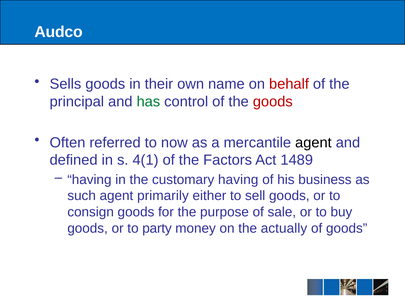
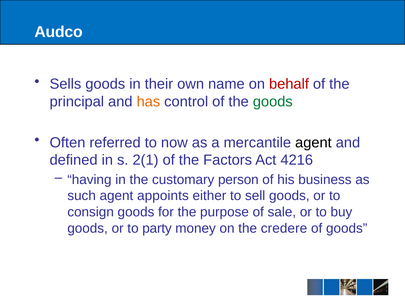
has colour: green -> orange (148, 101)
goods colour: red -> green (273, 101)
4(1: 4(1 -> 2(1 (146, 160)
1489: 1489 -> 4216 (297, 160)
customary having: having -> person (238, 179)
primarily: primarily -> appoints (163, 196)
actually: actually -> credere (284, 228)
